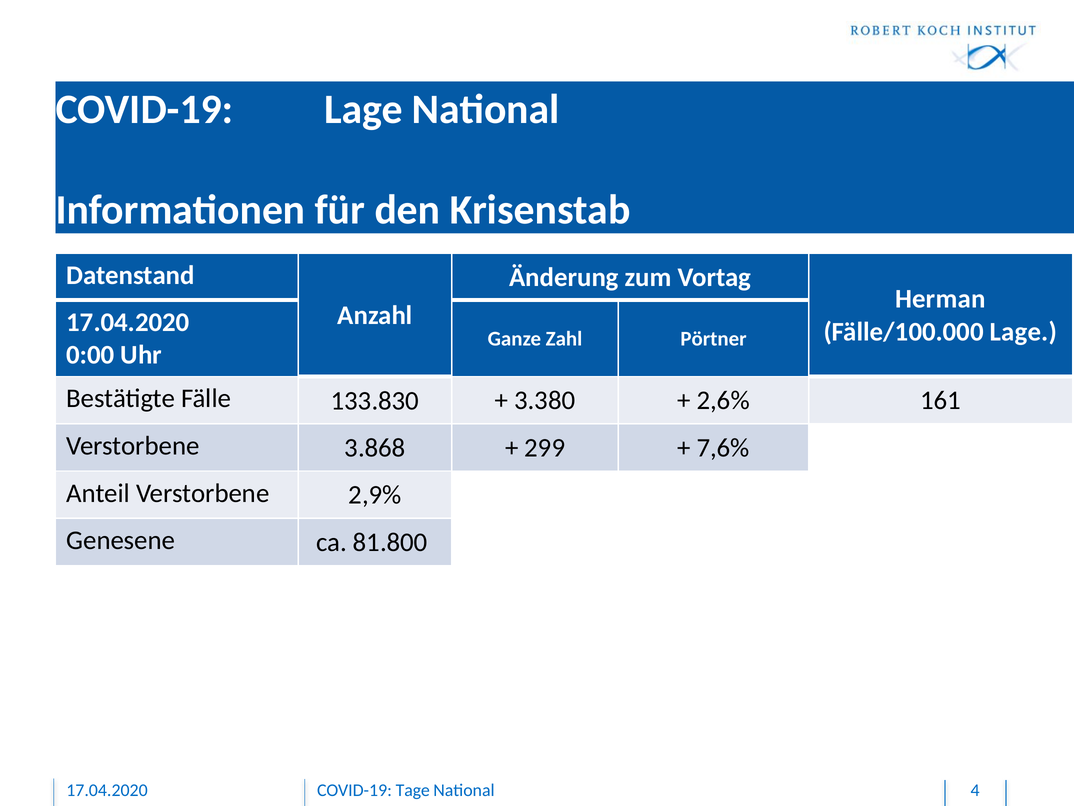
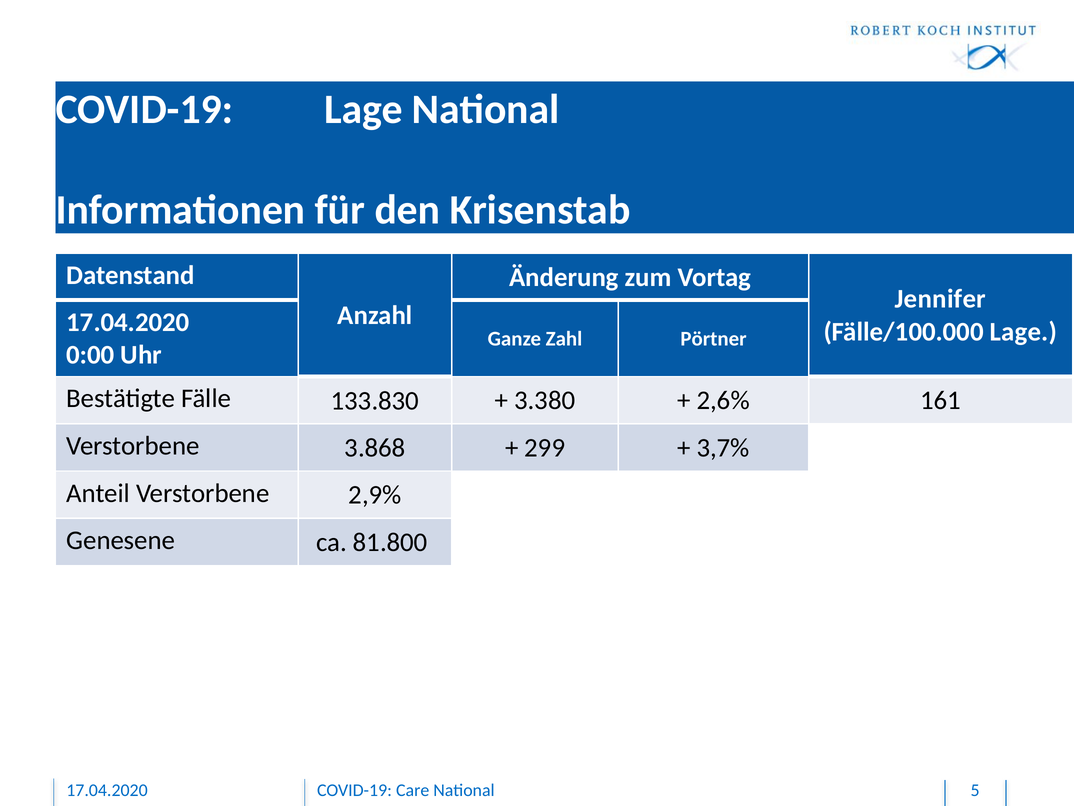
Herman: Herman -> Jennifer (940, 299)
7,6%: 7,6% -> 3,7% (723, 447)
Tage: Tage -> Care (413, 790)
4: 4 -> 5 (975, 790)
